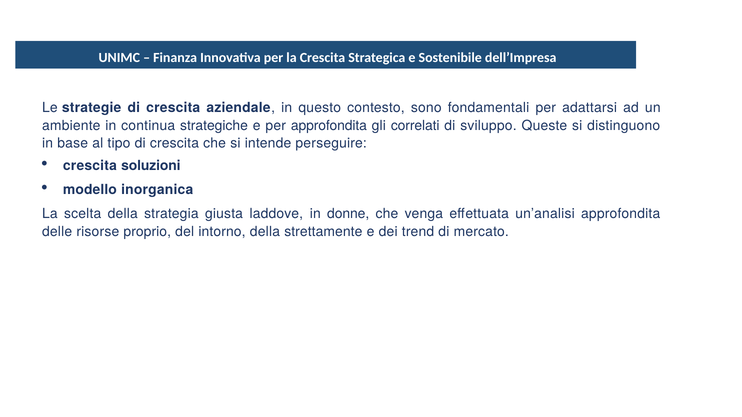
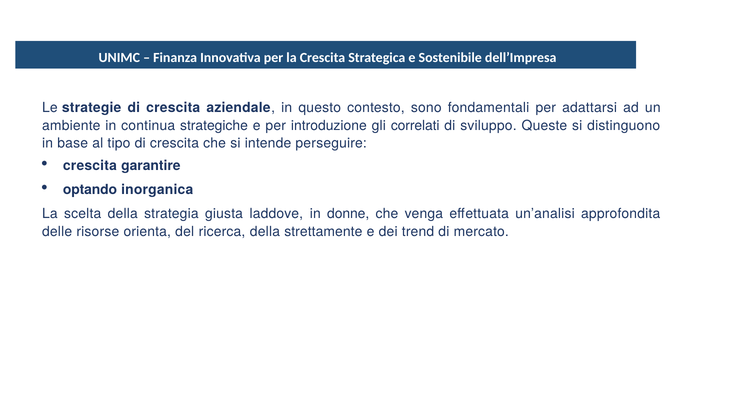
per approfondita: approfondita -> introduzione (329, 126)
soluzioni: soluzioni -> garantire (151, 166)
modello: modello -> optando (90, 190)
proprio: proprio -> orienta (147, 232)
intorno: intorno -> ricerca (222, 232)
